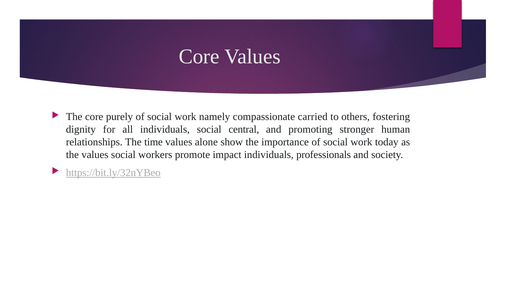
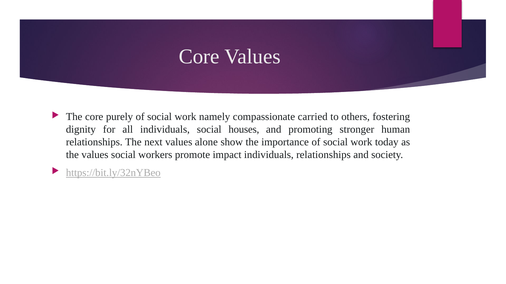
central: central -> houses (244, 130)
time: time -> next (153, 142)
individuals professionals: professionals -> relationships (324, 155)
